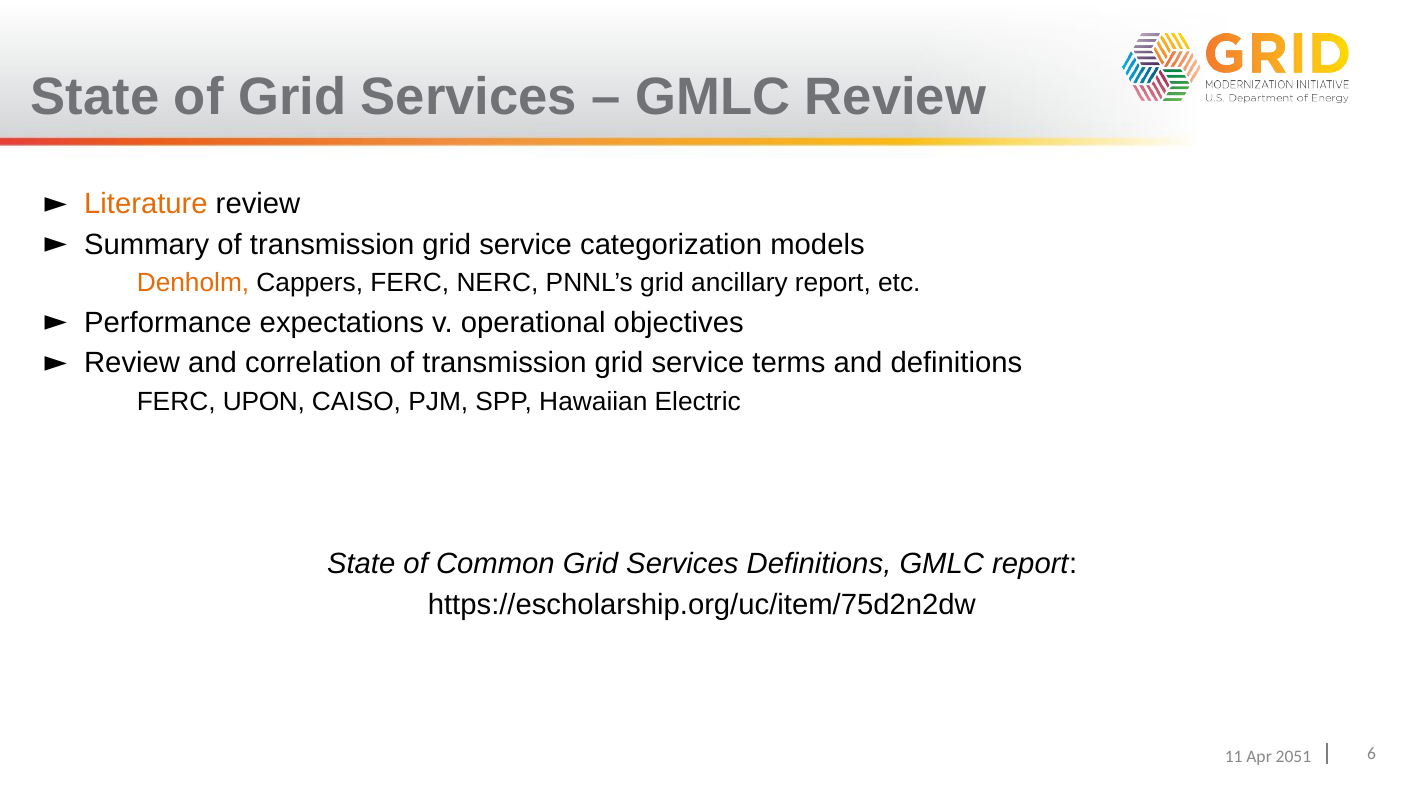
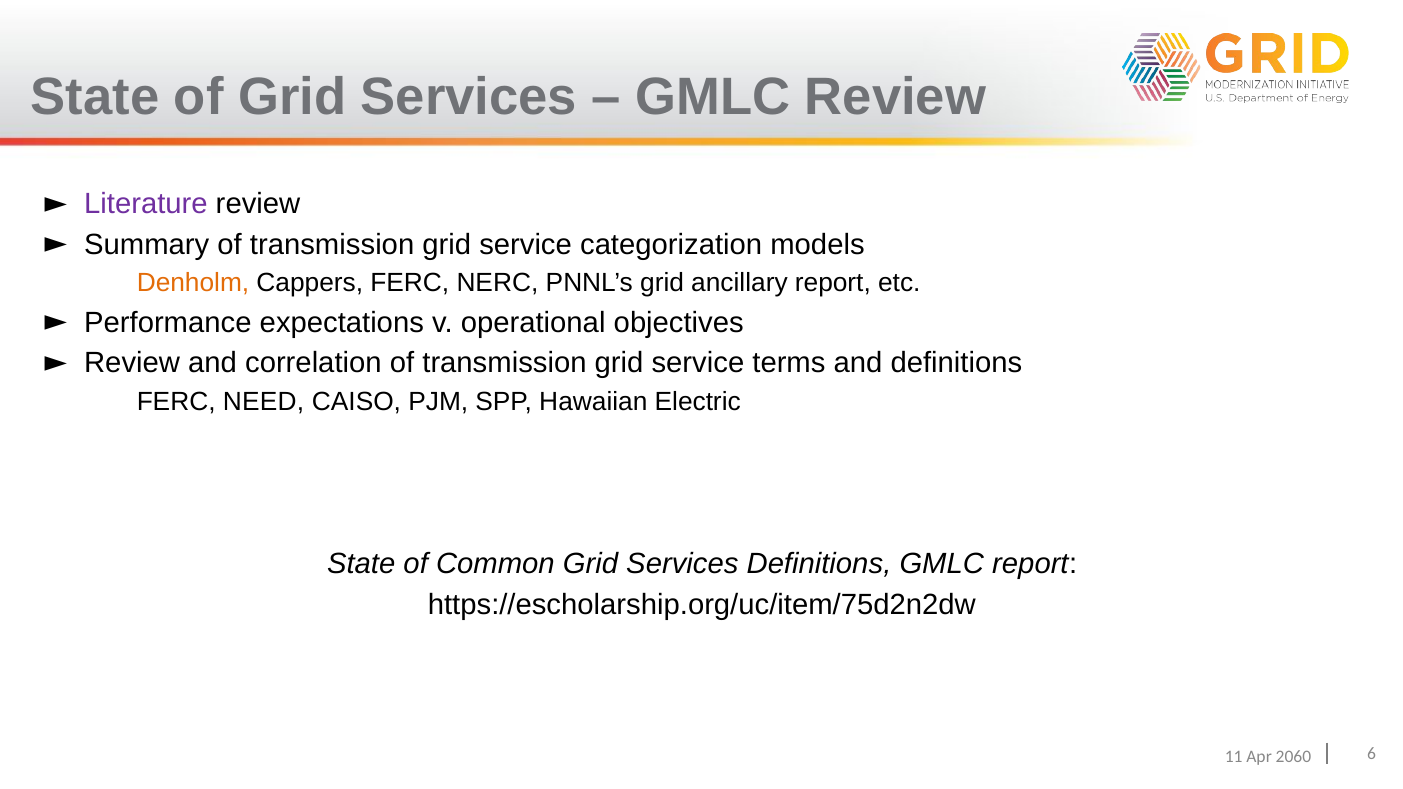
Literature colour: orange -> purple (146, 204)
UPON: UPON -> NEED (264, 402)
2051: 2051 -> 2060 (1293, 757)
